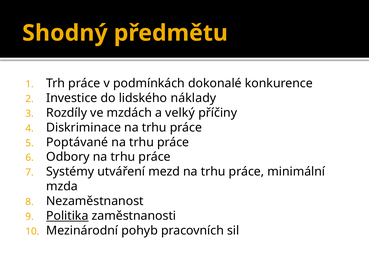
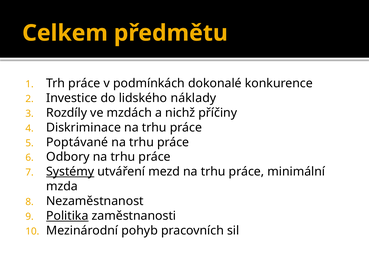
Shodný: Shodný -> Celkem (65, 33)
velký: velký -> nichž (180, 113)
Systémy underline: none -> present (70, 172)
